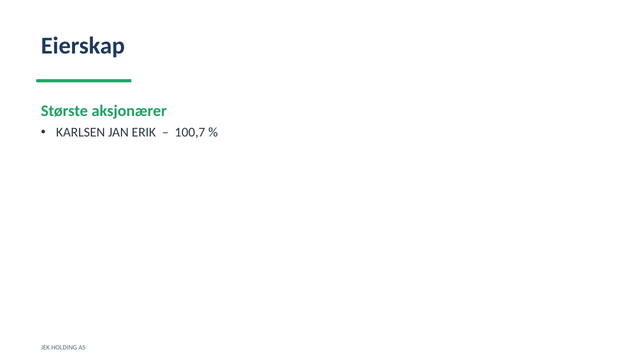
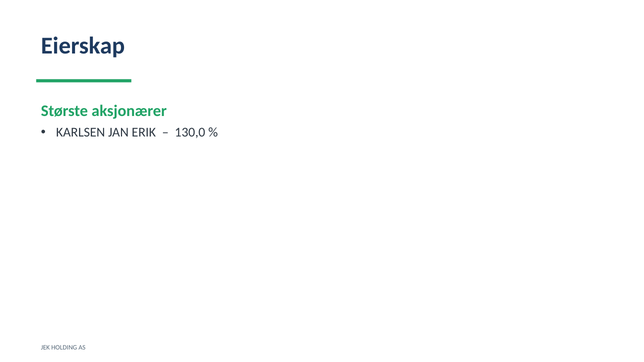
100,7: 100,7 -> 130,0 (190, 132)
